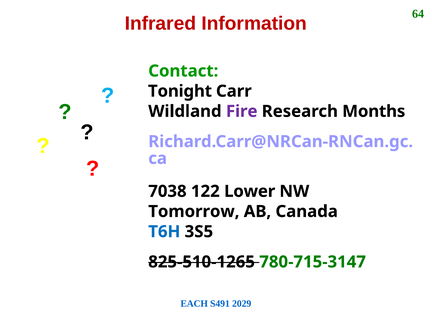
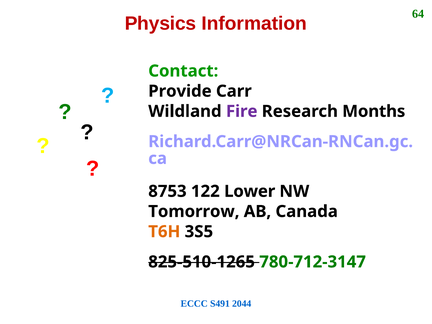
Infrared: Infrared -> Physics (160, 23)
Tonight: Tonight -> Provide (180, 91)
7038: 7038 -> 8753 (167, 191)
T6H colour: blue -> orange (164, 232)
780-715-3147: 780-715-3147 -> 780-712-3147 (313, 262)
EACH: EACH -> ECCC (194, 304)
2029: 2029 -> 2044 (242, 304)
